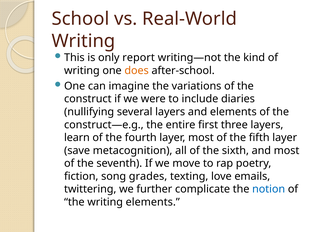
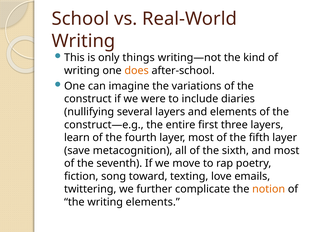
report: report -> things (139, 58)
grades: grades -> toward (148, 177)
notion colour: blue -> orange (269, 190)
